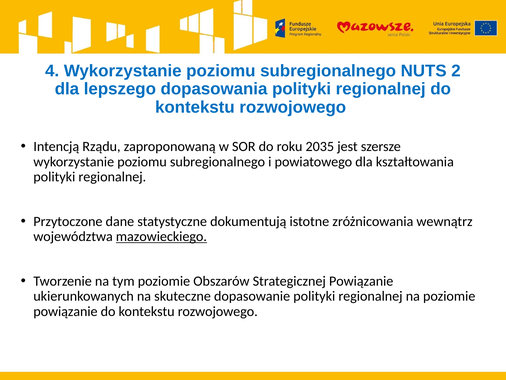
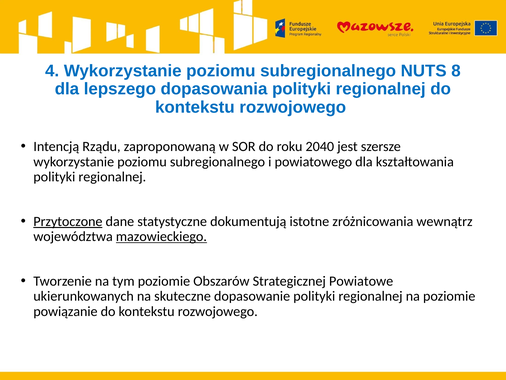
2: 2 -> 8 (456, 71)
2035: 2035 -> 2040 (320, 146)
Przytoczone underline: none -> present (68, 221)
Strategicznej Powiązanie: Powiązanie -> Powiatowe (361, 281)
